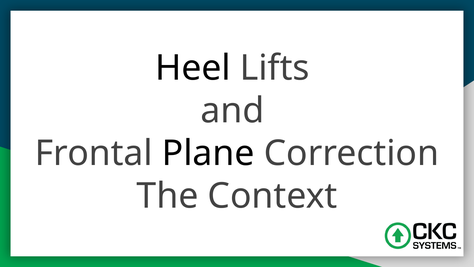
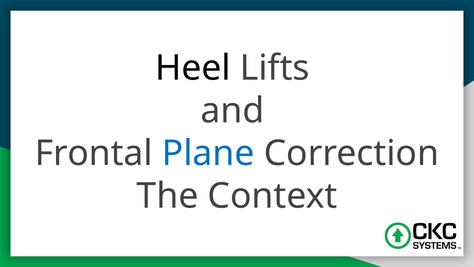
Plane colour: black -> blue (208, 153)
